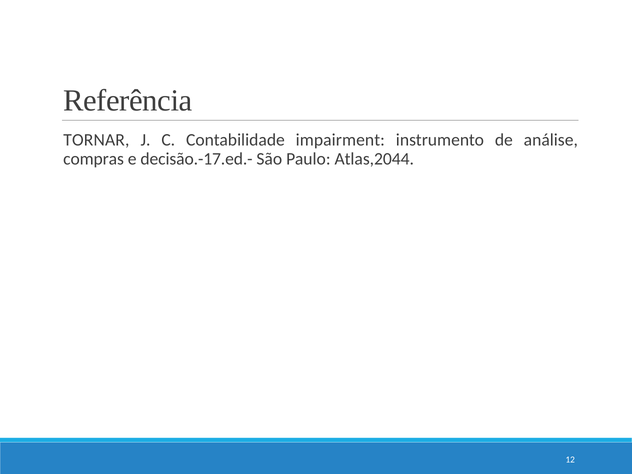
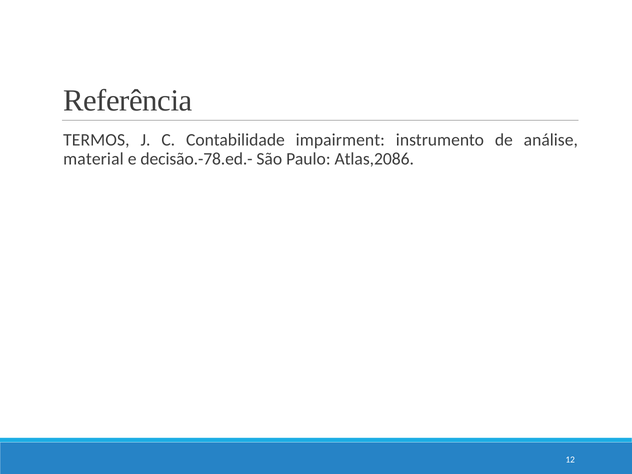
TORNAR: TORNAR -> TERMOS (96, 140)
compras: compras -> material (93, 159)
decisão.-17.ed.-: decisão.-17.ed.- -> decisão.-78.ed.- (197, 159)
Atlas,2044: Atlas,2044 -> Atlas,2086 (374, 159)
